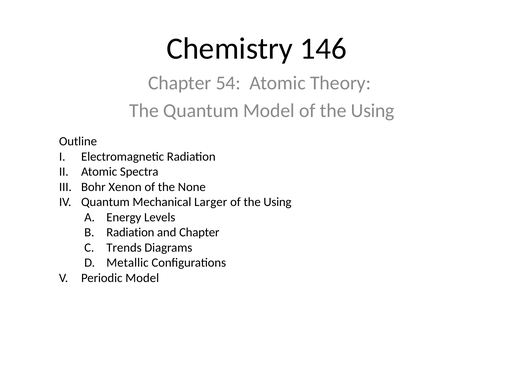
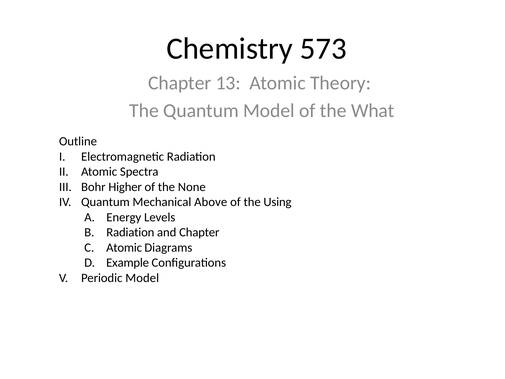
146: 146 -> 573 (323, 48)
54: 54 -> 13 (228, 83)
Model of the Using: Using -> What (373, 110)
Xenon: Xenon -> Higher (125, 187)
Larger: Larger -> Above (211, 202)
Trends: Trends -> Atomic (124, 247)
Metallic: Metallic -> Example (128, 263)
